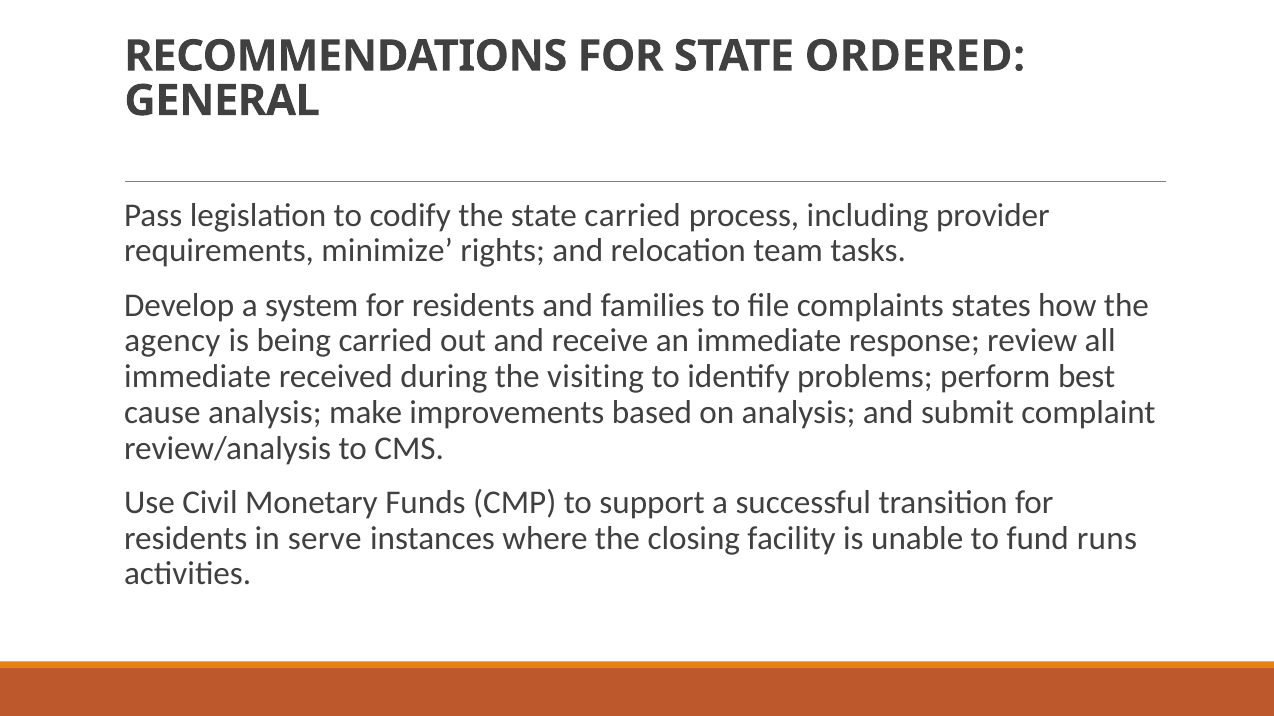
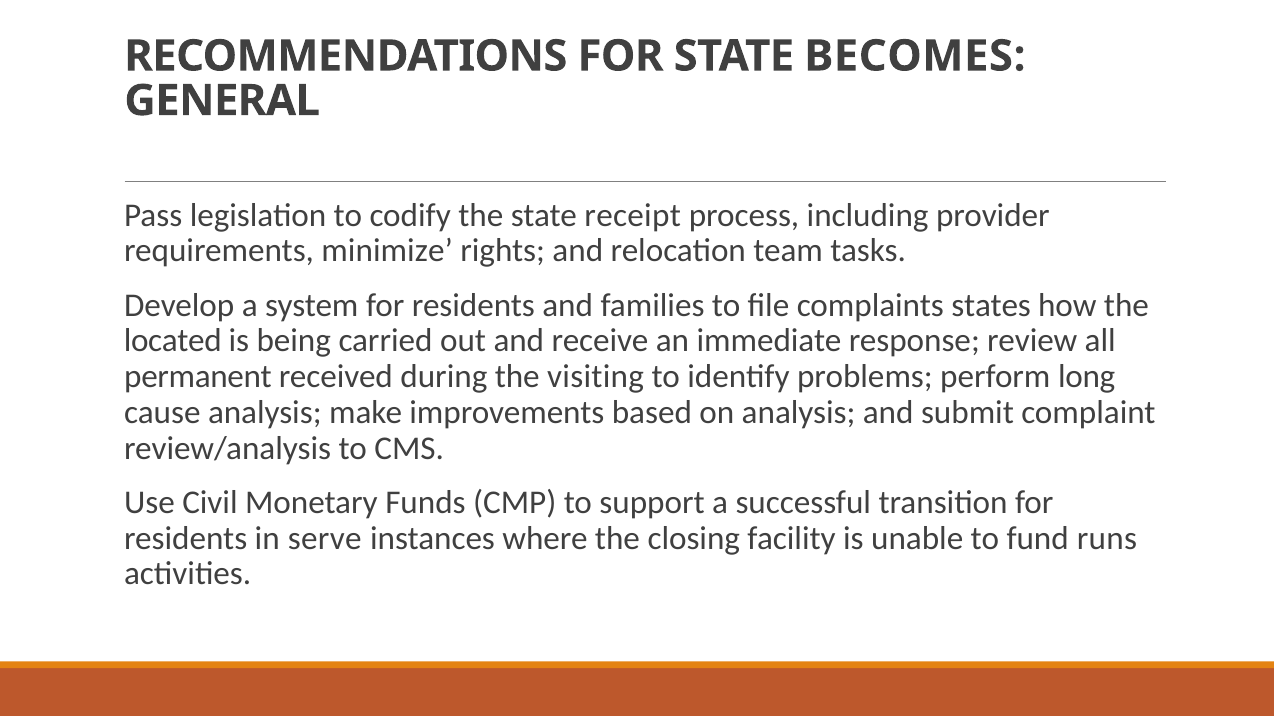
ORDERED: ORDERED -> BECOMES (915, 56)
state carried: carried -> receipt (633, 215)
agency: agency -> located (173, 341)
immediate: immediate -> permanent (198, 377)
best: best -> long (1087, 377)
